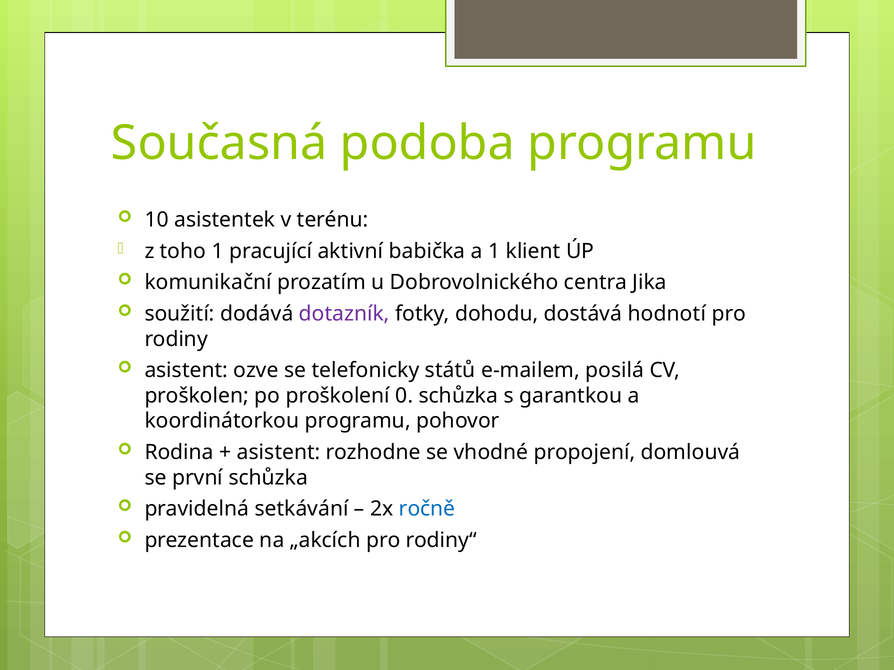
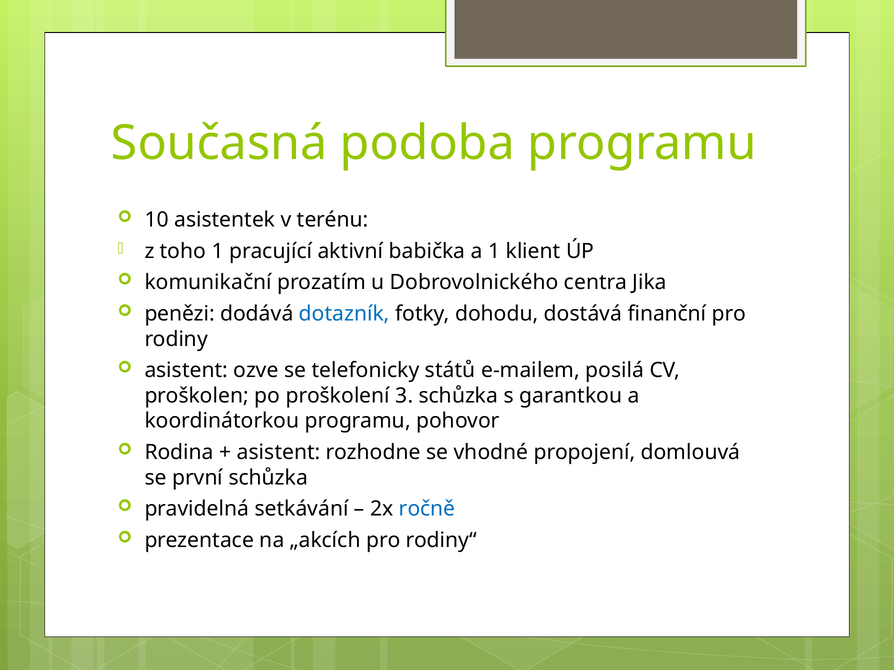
soužití: soužití -> penězi (180, 314)
dotazník colour: purple -> blue (344, 314)
hodnotí: hodnotí -> finanční (667, 314)
0: 0 -> 3 (404, 396)
